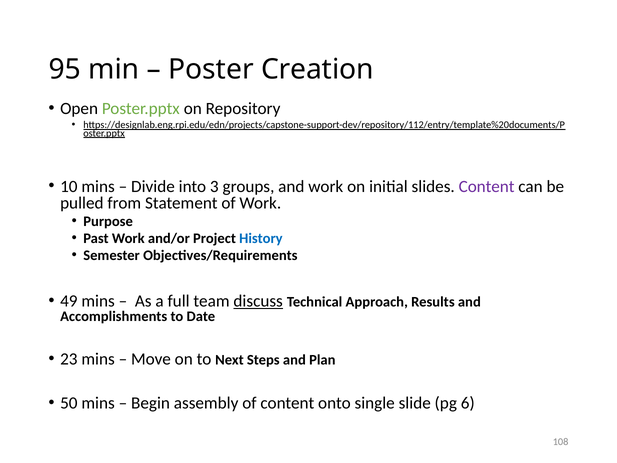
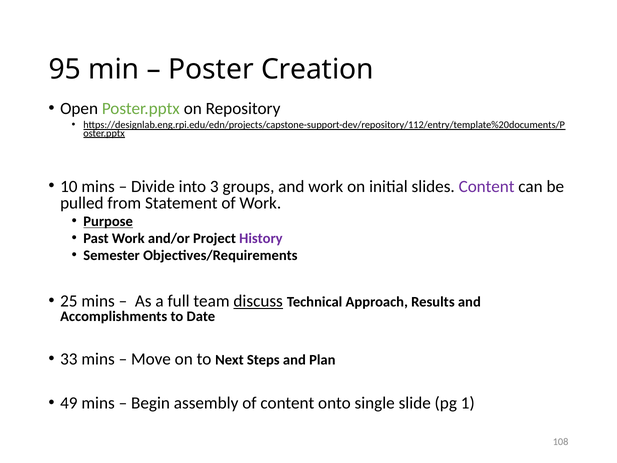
Purpose underline: none -> present (108, 221)
History colour: blue -> purple (261, 238)
49: 49 -> 25 (69, 301)
23: 23 -> 33 (69, 359)
50: 50 -> 49 (69, 403)
6: 6 -> 1 (468, 403)
